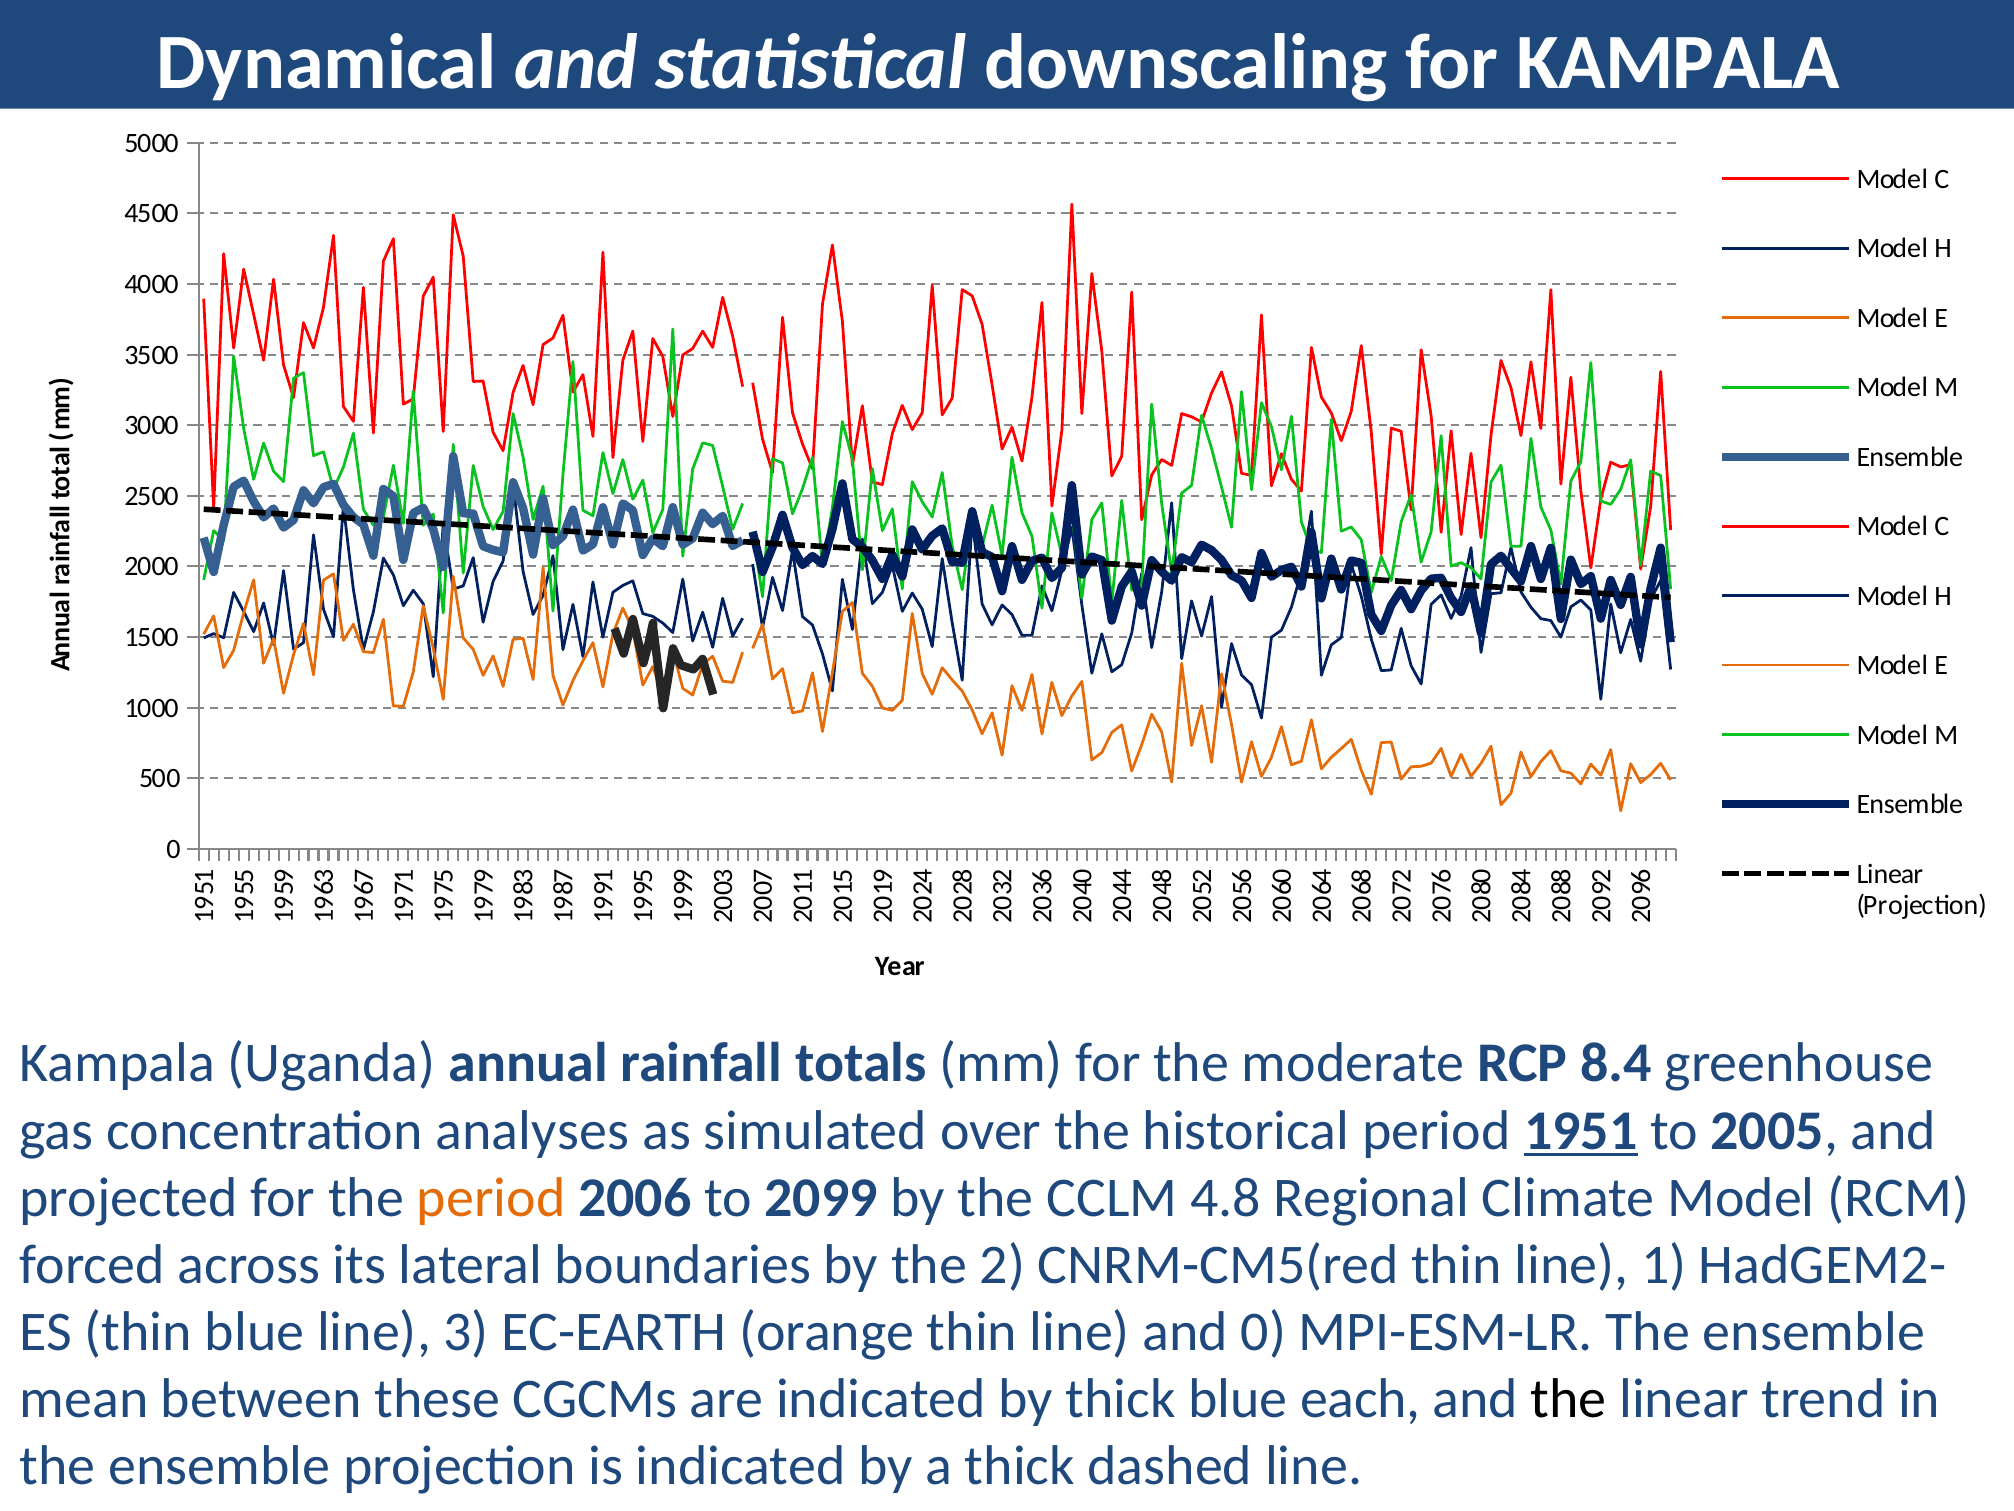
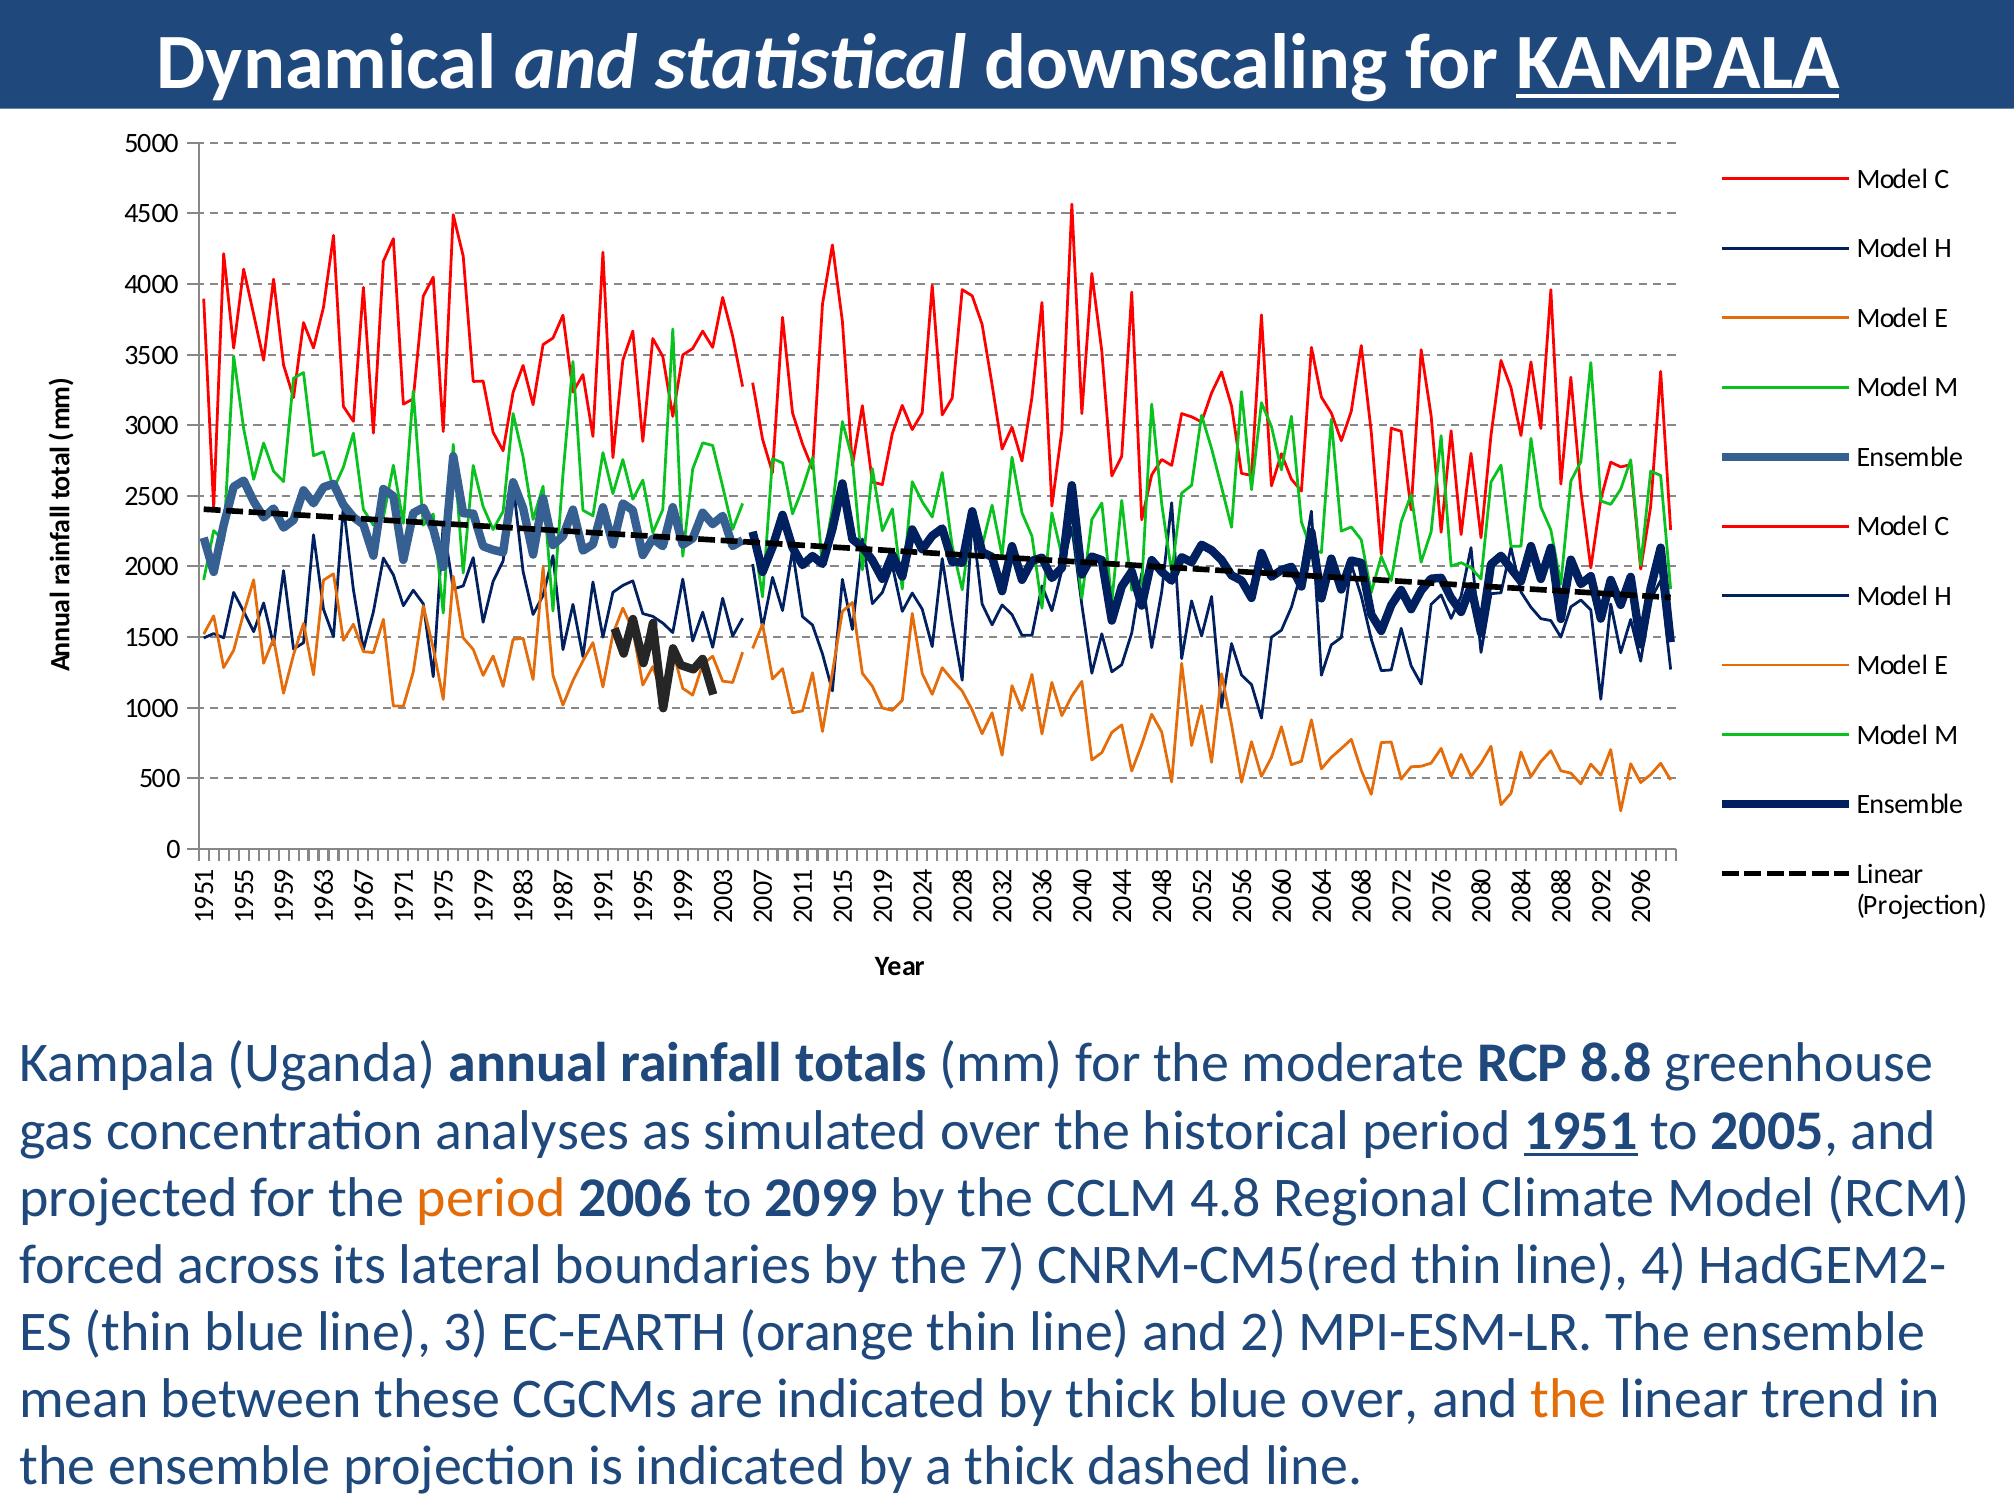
KAMPALA underline: none -> present (1678, 62)
8.4: 8.4 -> 8.8 (1616, 1063)
the 2: 2 -> 7 (1002, 1265)
thin line 1: 1 -> 4 (1664, 1265)
and 0: 0 -> 2 (1264, 1332)
blue each: each -> over (1360, 1399)
the colour: black -> orange (1568, 1399)
